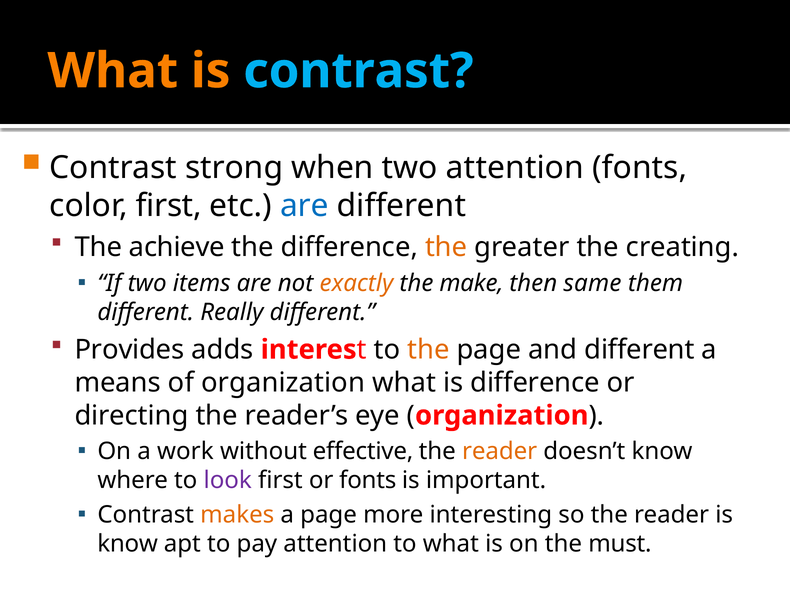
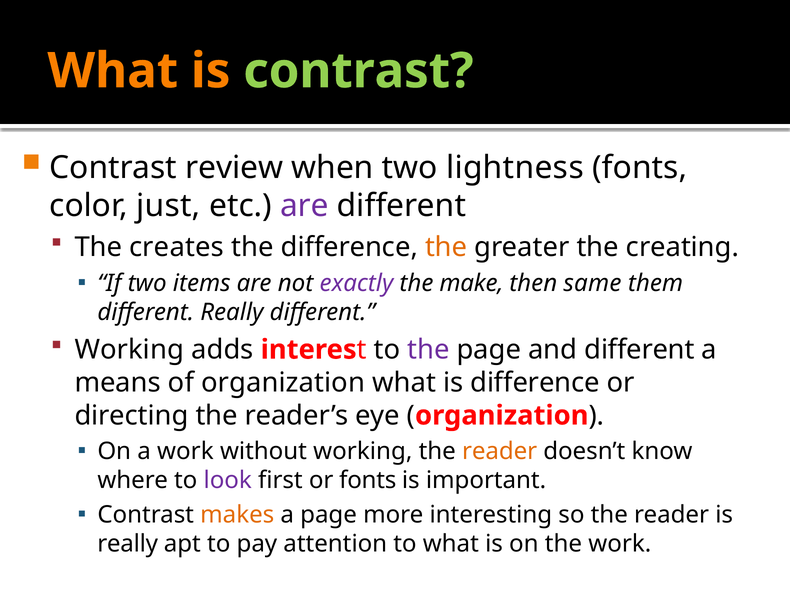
contrast colour: light blue -> light green (358, 71)
strong: strong -> review (234, 167)
two attention: attention -> lightness (515, 167)
color first: first -> just (168, 206)
are colour: blue -> purple (305, 206)
achieve: achieve -> creates (177, 247)
exactly colour: orange -> purple (356, 283)
Provides: Provides -> Working (129, 349)
the colour: orange -> purple (428, 349)
without effective: effective -> working (363, 451)
know: know -> really (128, 543)
the must: must -> work (620, 543)
